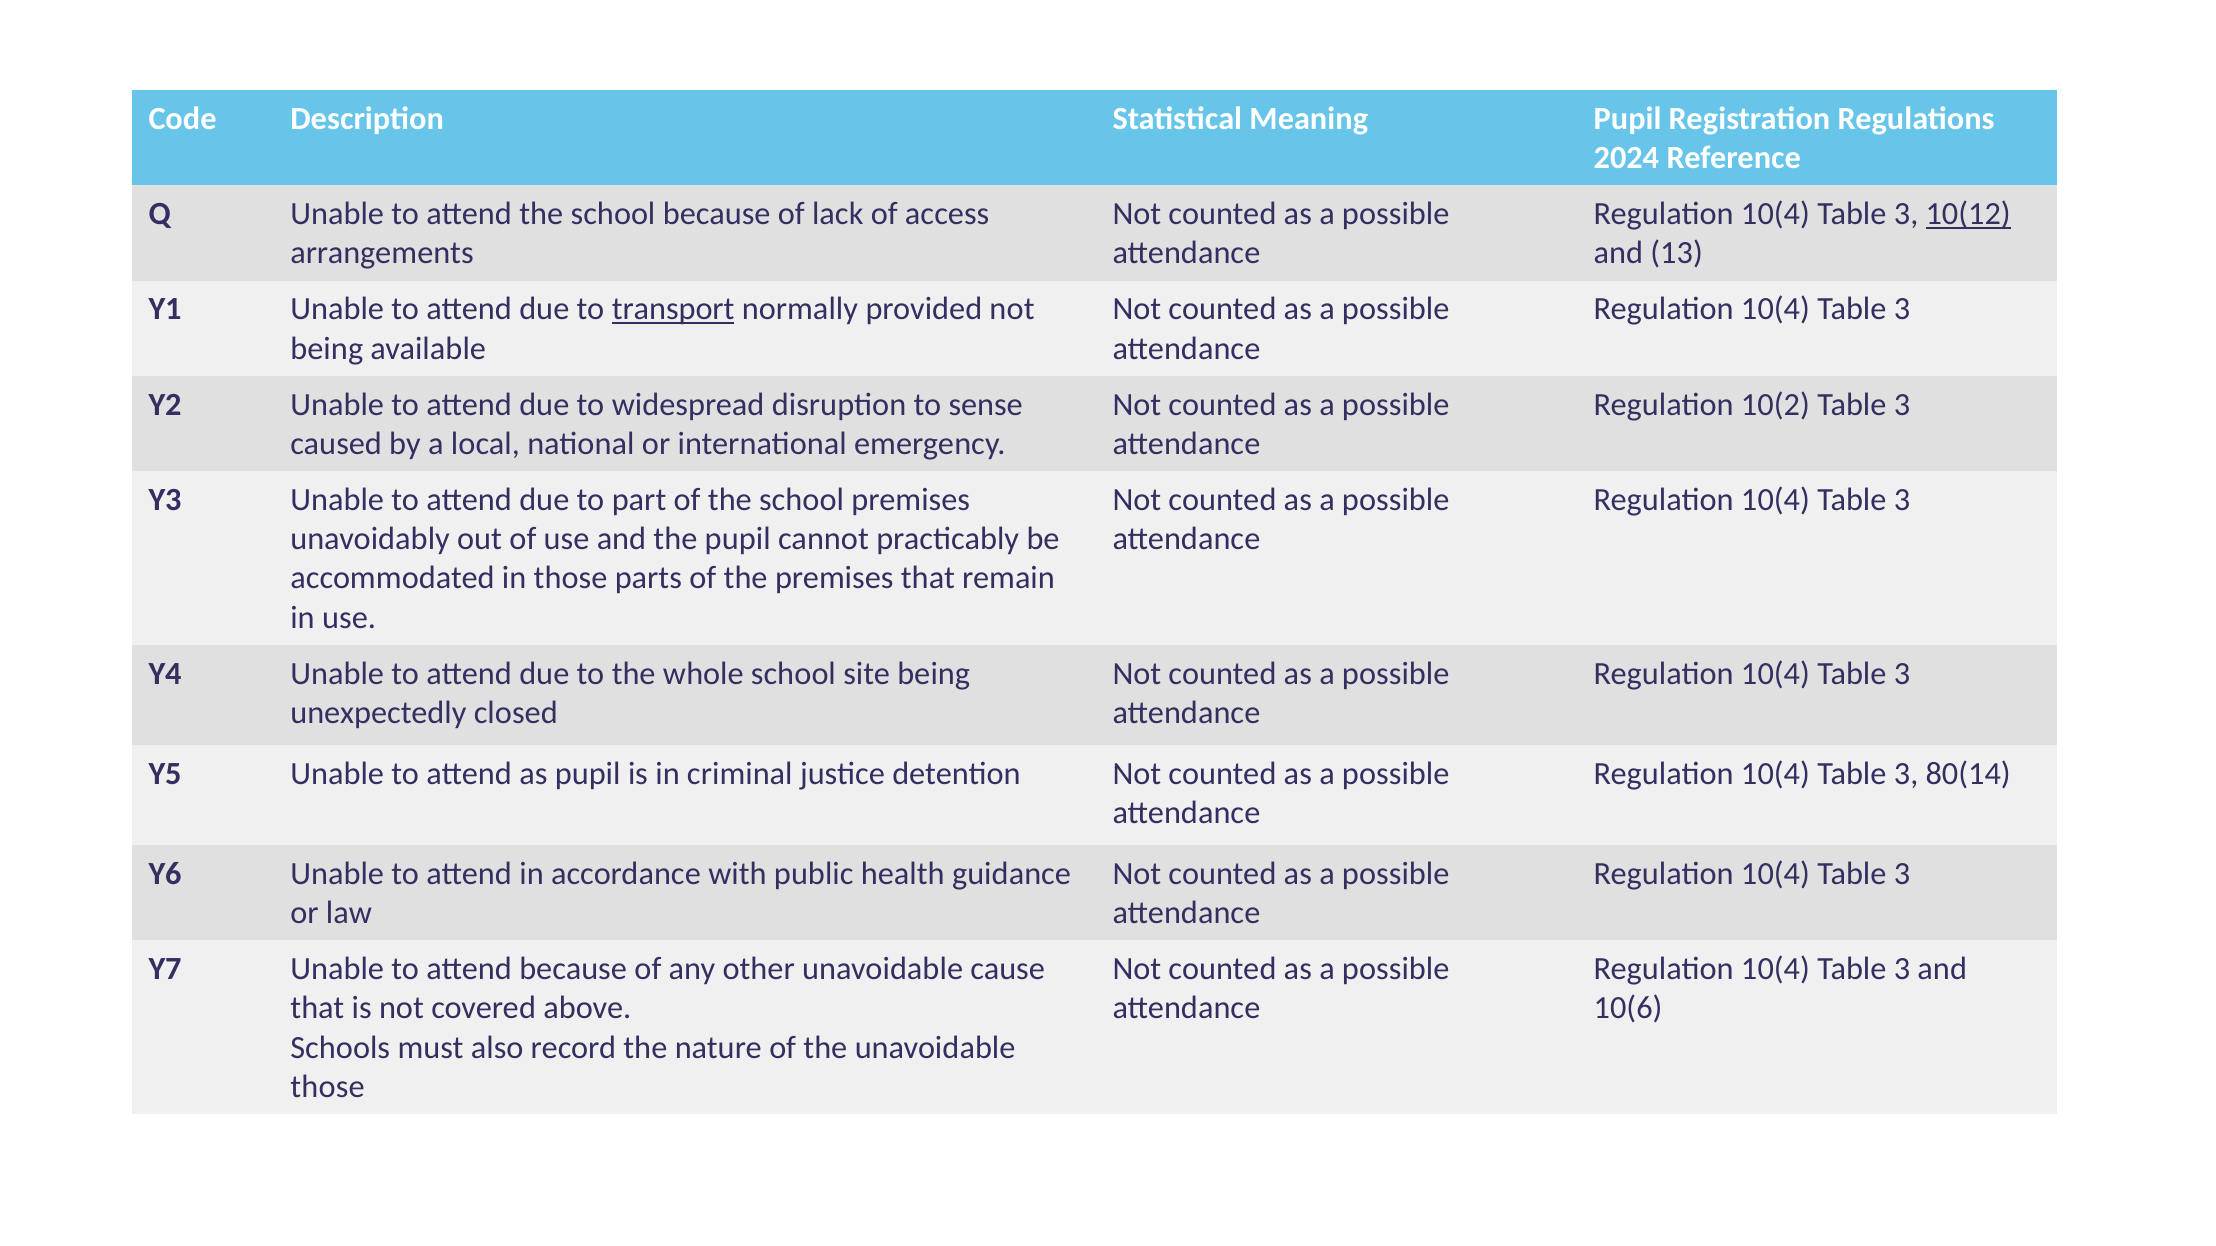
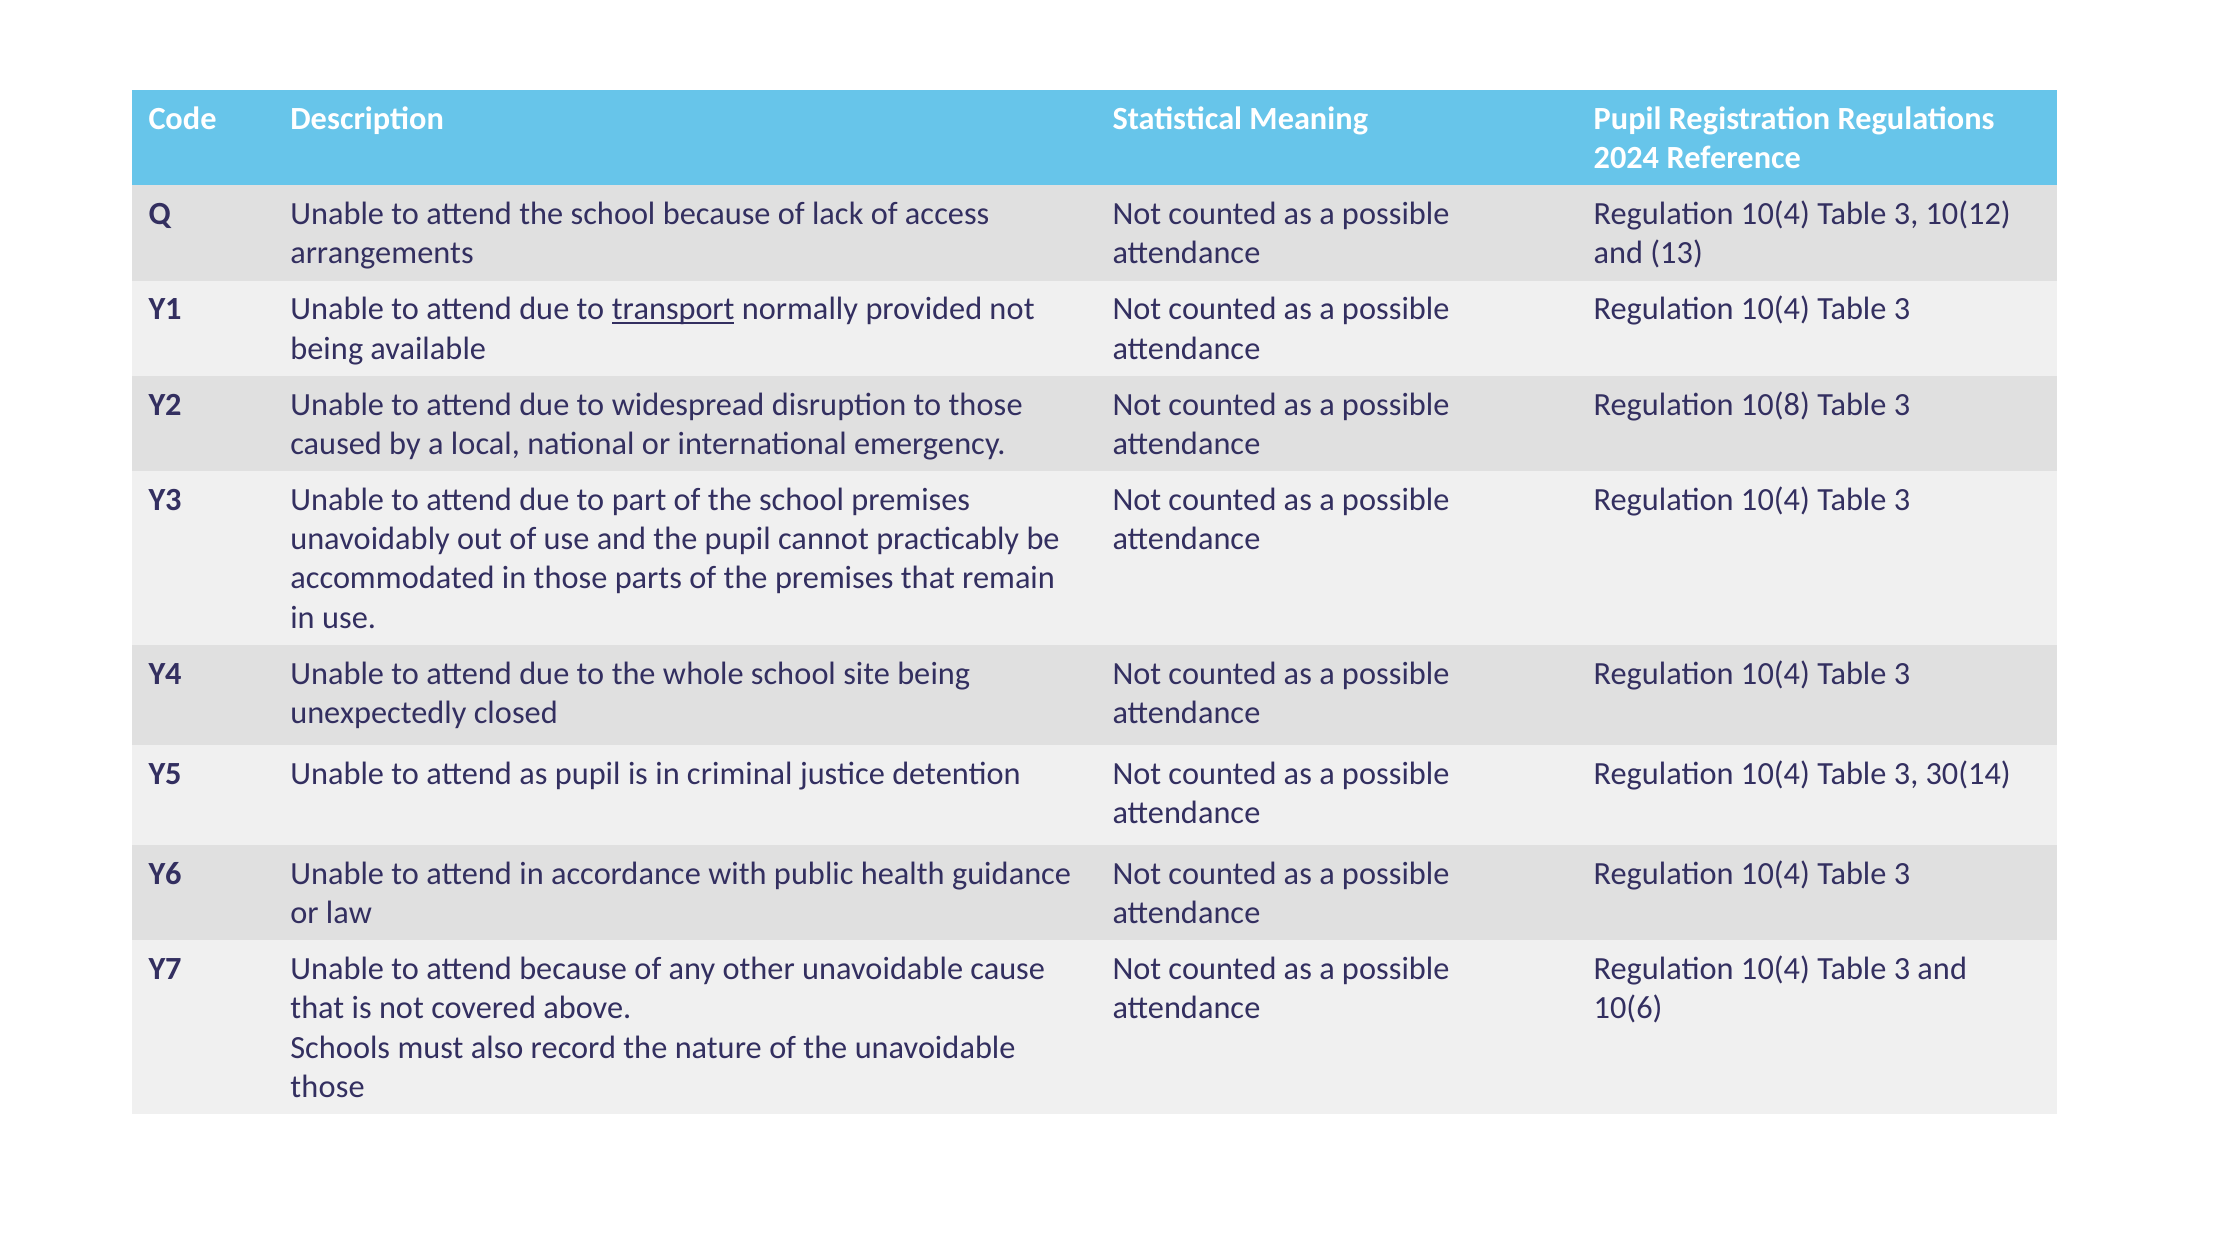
10(12 underline: present -> none (1968, 214)
to sense: sense -> those (986, 405)
10(2: 10(2 -> 10(8 (1775, 405)
80(14: 80(14 -> 30(14 (1968, 774)
